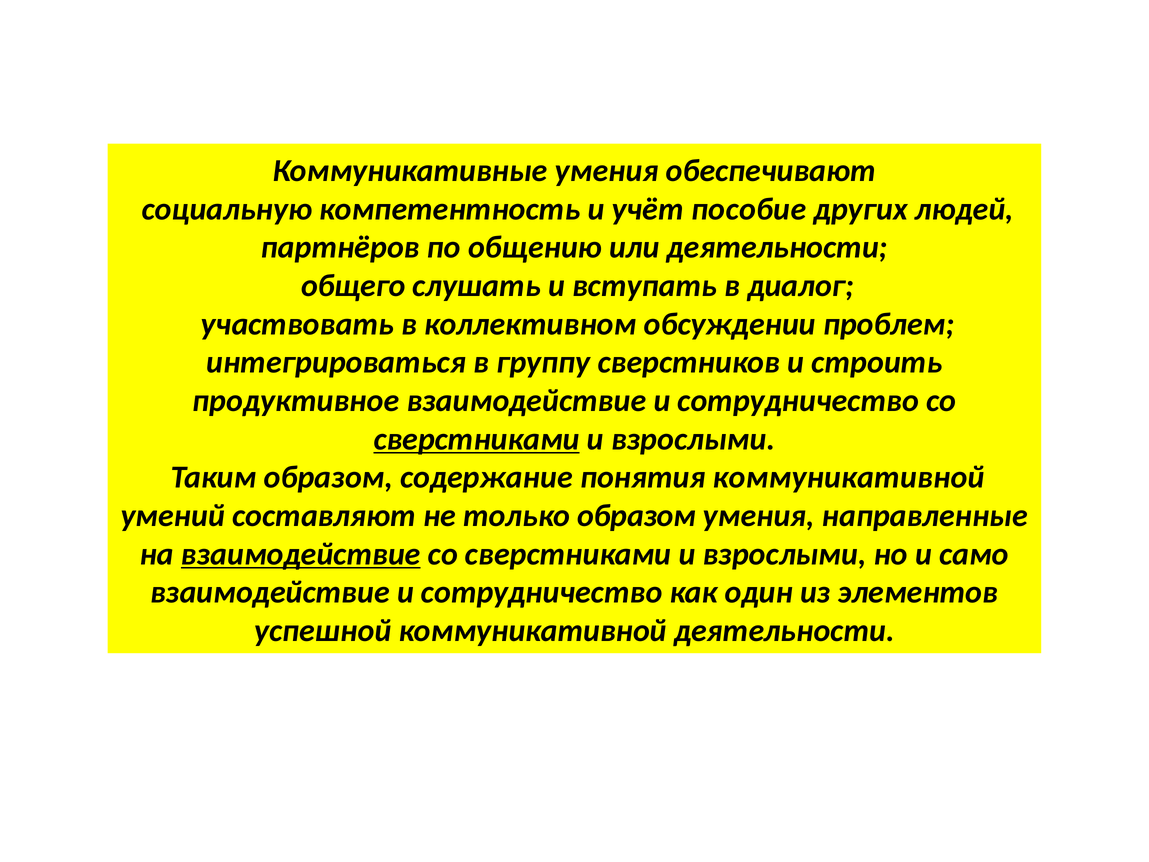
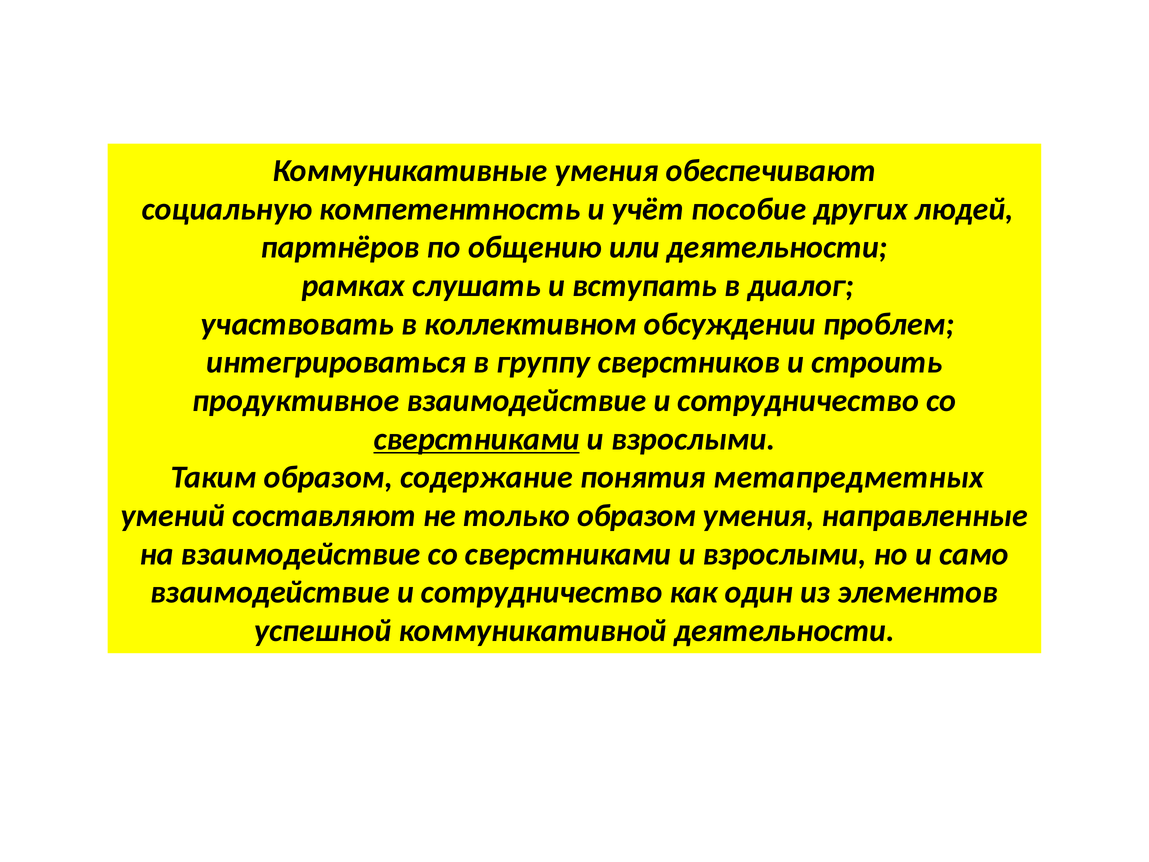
общего: общего -> рамках (353, 286)
понятия коммуникативной: коммуникативной -> метапредметных (849, 477)
взаимодействие underline: present -> none (301, 554)
